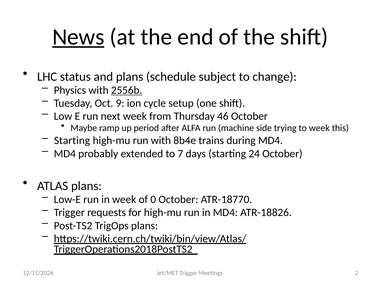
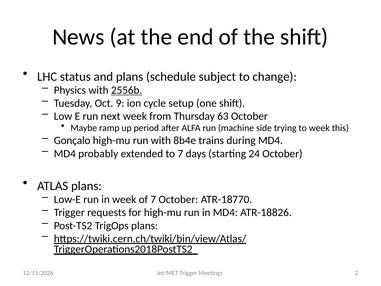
News underline: present -> none (78, 37)
46: 46 -> 63 (223, 116)
Starting: Starting -> Gonçalo (72, 140)
of 0: 0 -> 7 (153, 199)
